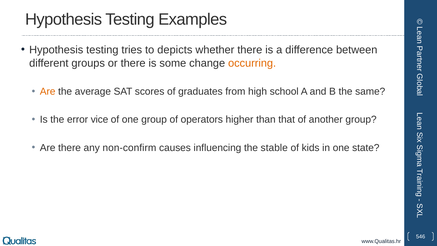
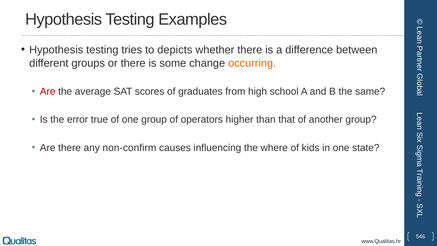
Are colour: orange -> red (48, 92)
vice: vice -> true (99, 120)
stable: stable -> where (274, 148)
